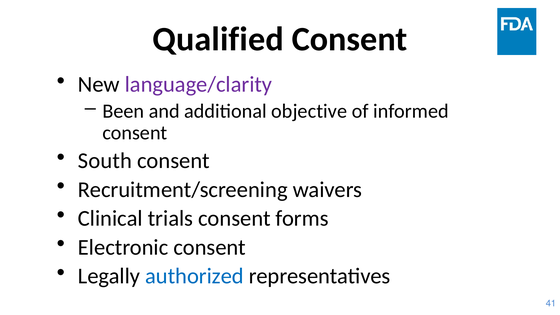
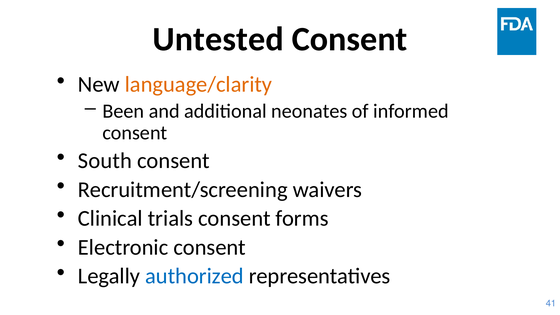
Qualified: Qualified -> Untested (218, 39)
language/clarity colour: purple -> orange (199, 84)
objective: objective -> neonates (309, 111)
